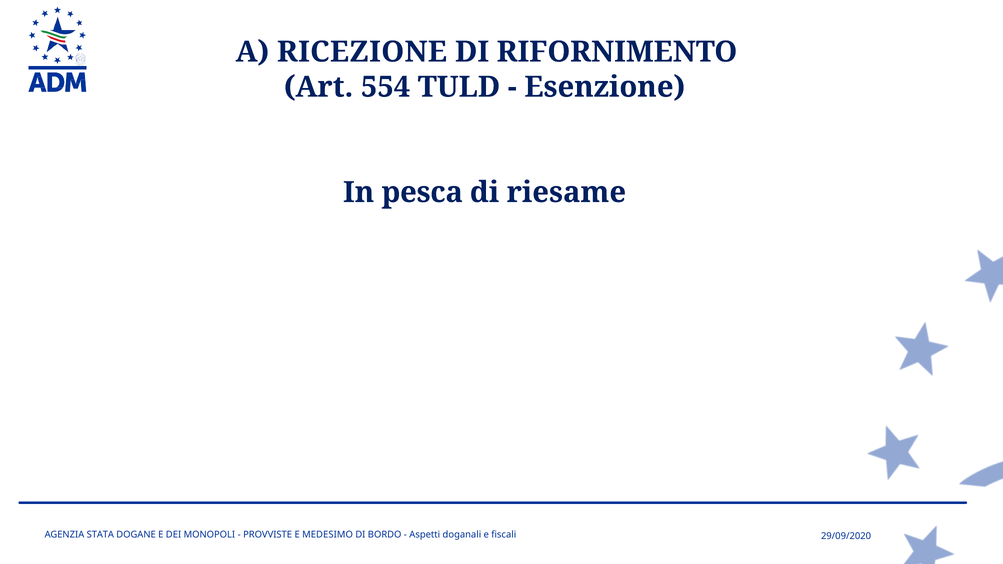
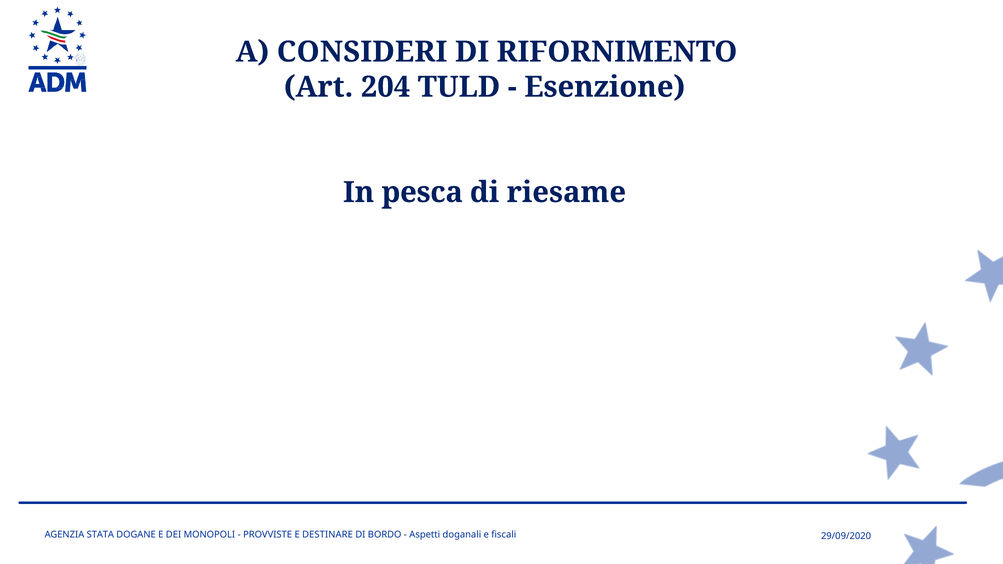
RICEZIONE: RICEZIONE -> CONSIDERI (362, 52)
554: 554 -> 204 (386, 87)
MEDESIMO: MEDESIMO -> DESTINARE (328, 535)
